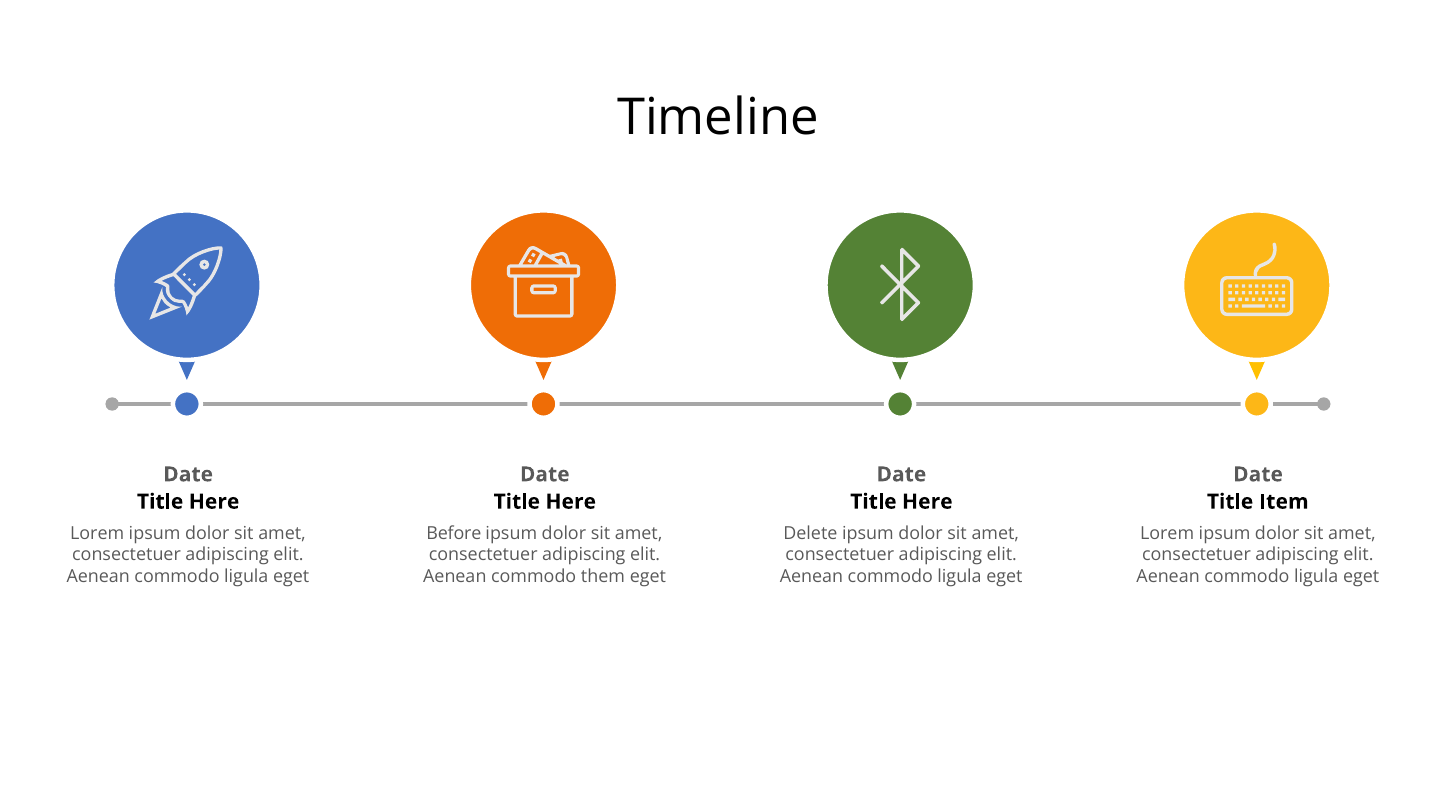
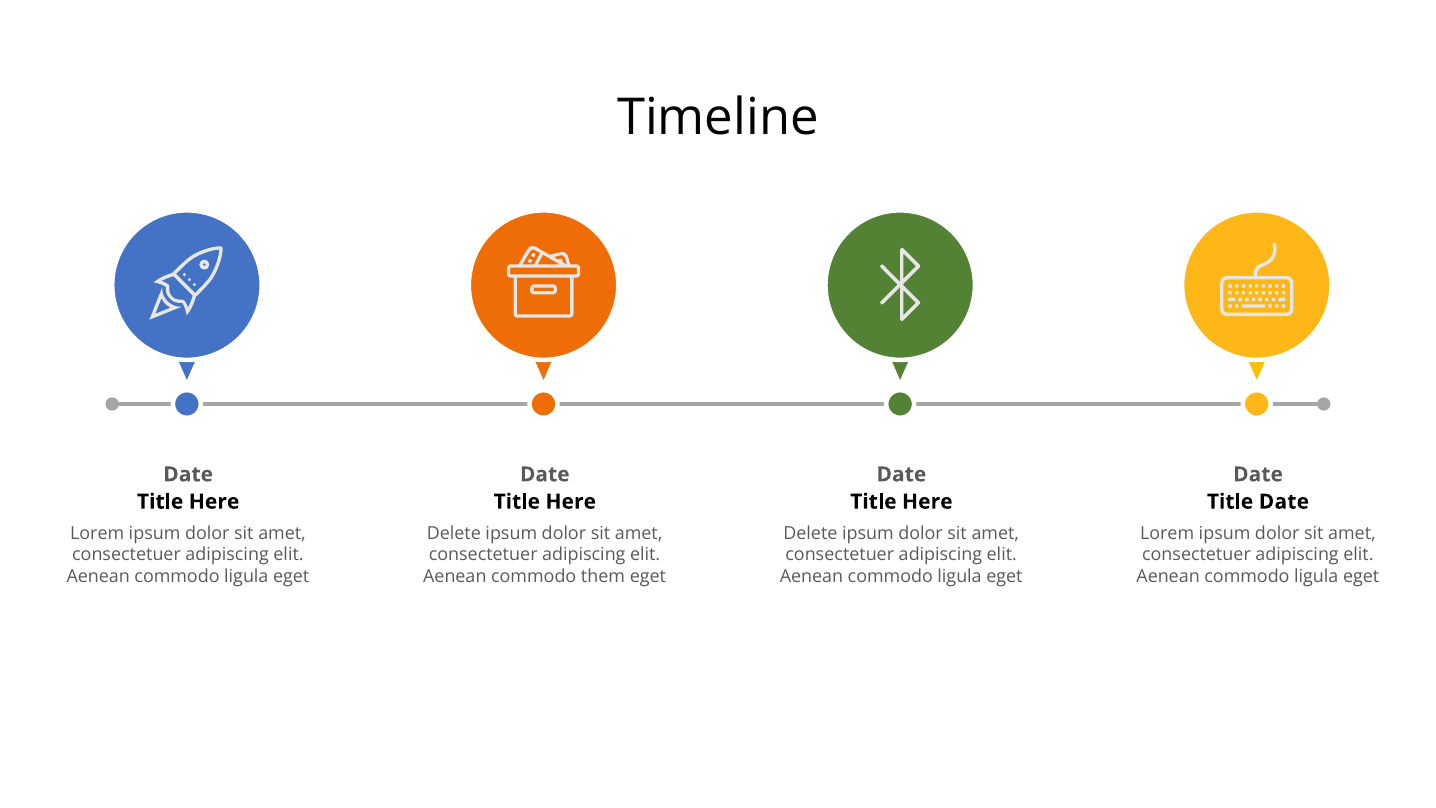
Title Item: Item -> Date (1284, 502)
Before: Before -> Delete (454, 533)
